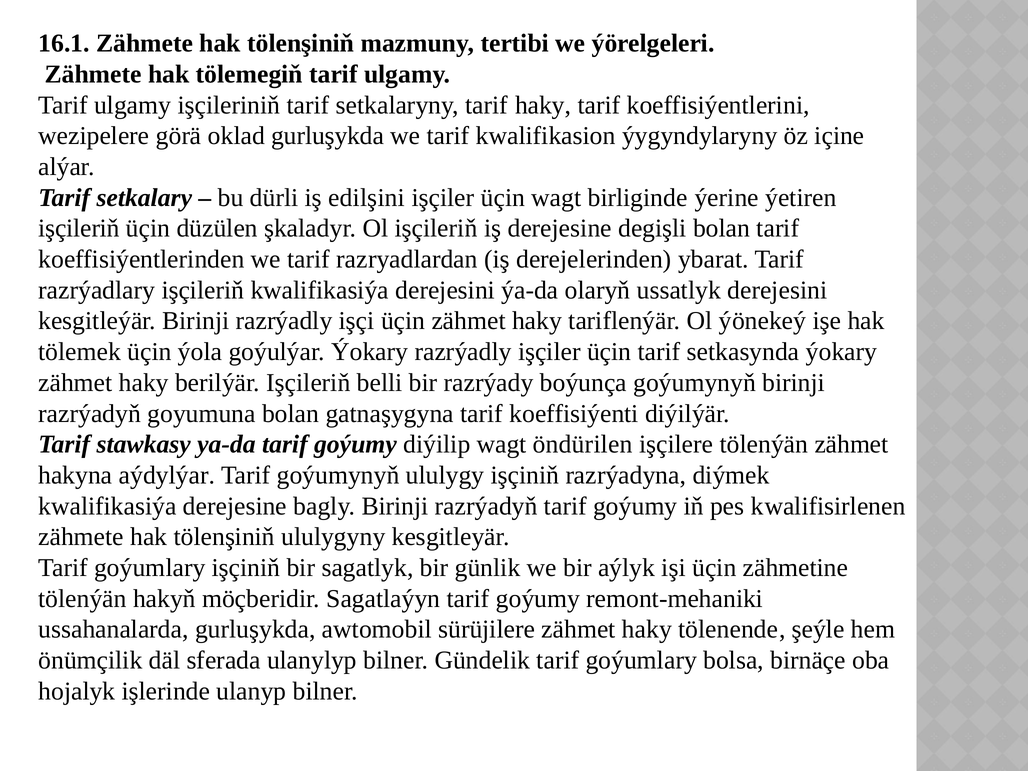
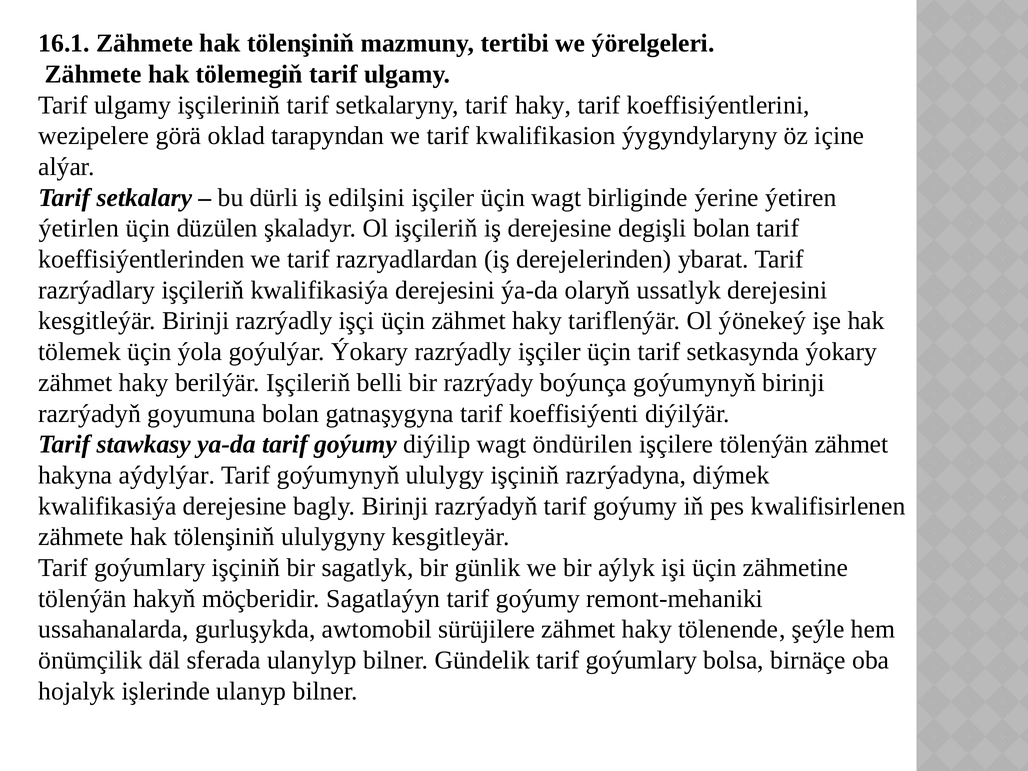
oklad gurluşykda: gurluşykda -> tarapyndan (328, 136)
işçileriň: işçileriň -> ýetirlen (79, 228)
